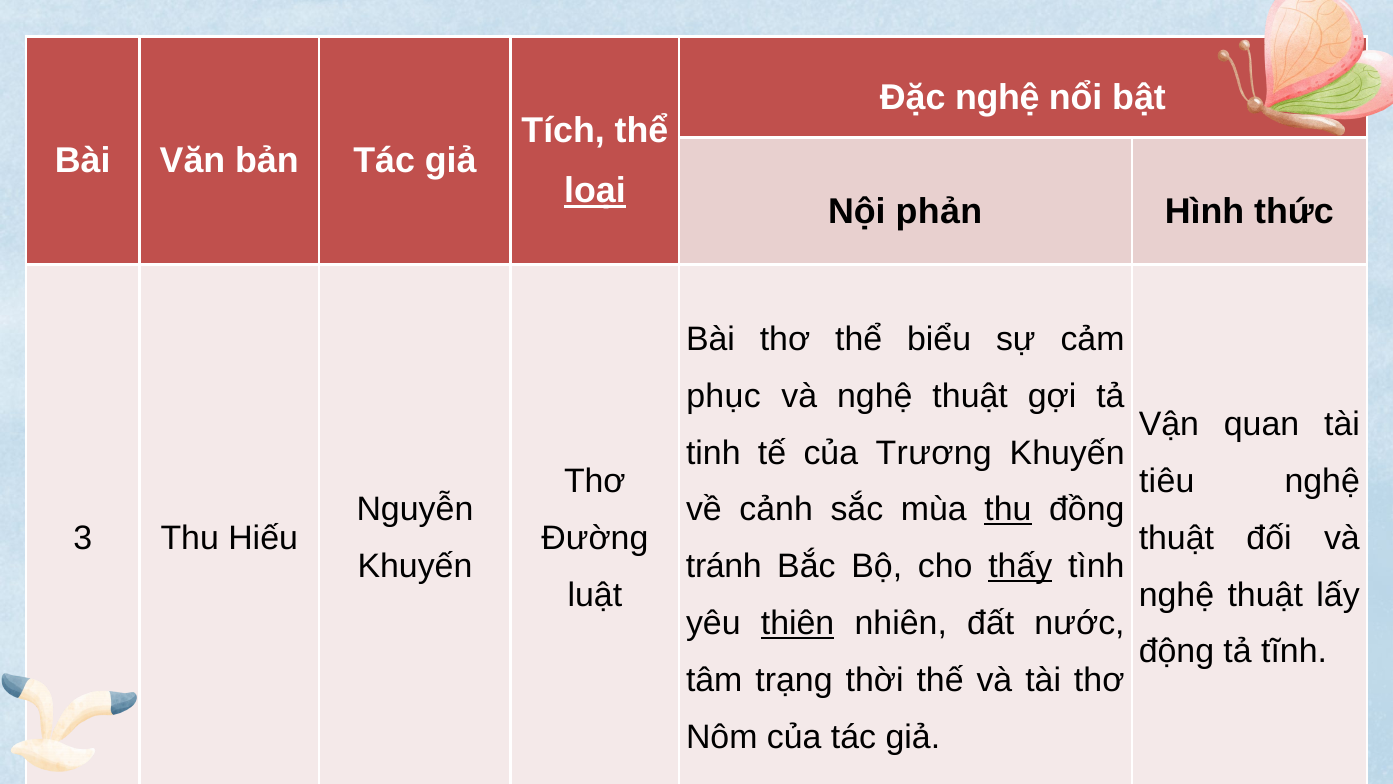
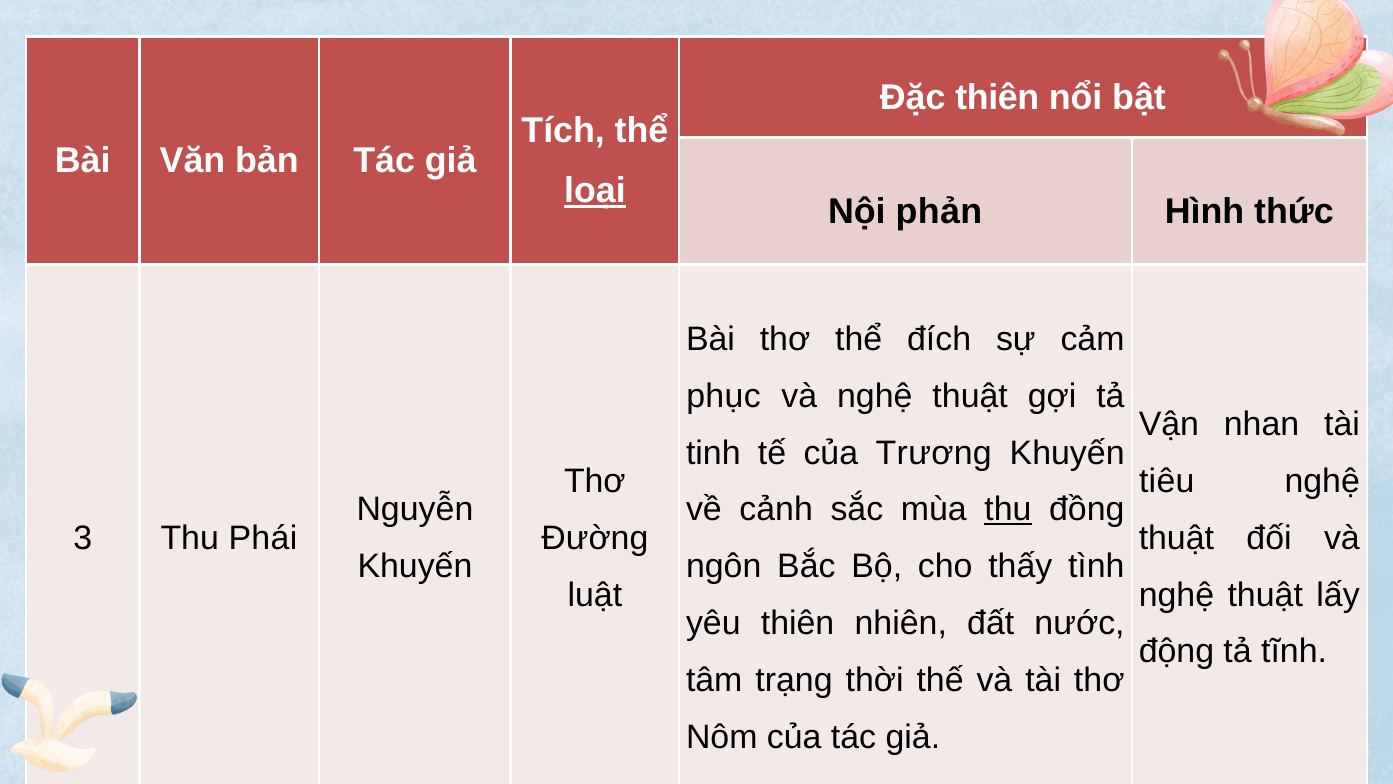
Đặc nghệ: nghệ -> thiên (997, 98)
biểu: biểu -> đích (939, 339)
quan: quan -> nhan (1262, 424)
Hiếu: Hiếu -> Phái (263, 538)
tránh: tránh -> ngôn (724, 566)
thấy underline: present -> none (1020, 566)
thiên underline: present -> none (798, 623)
